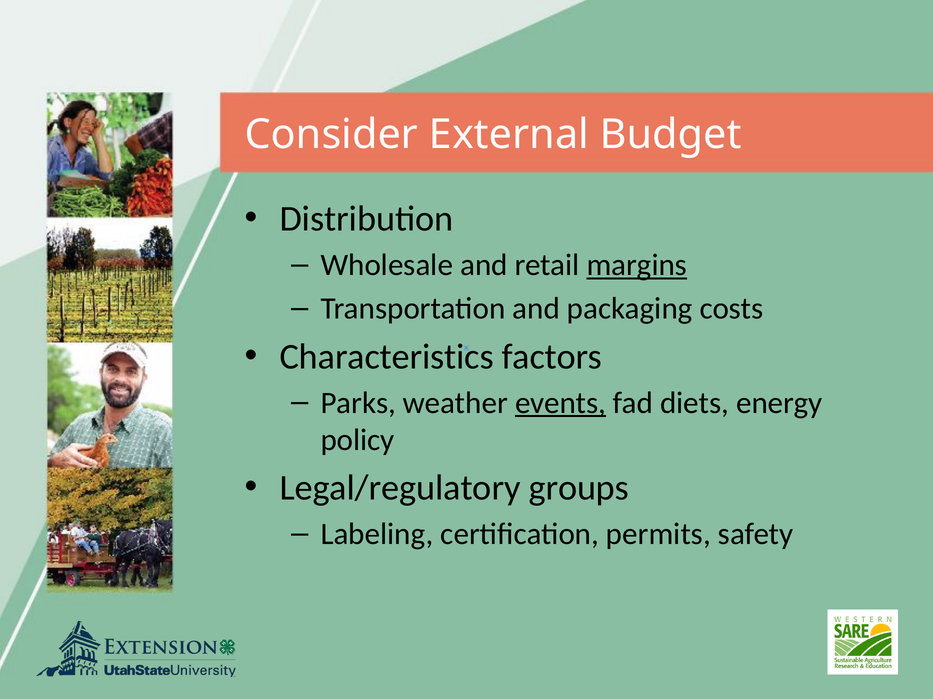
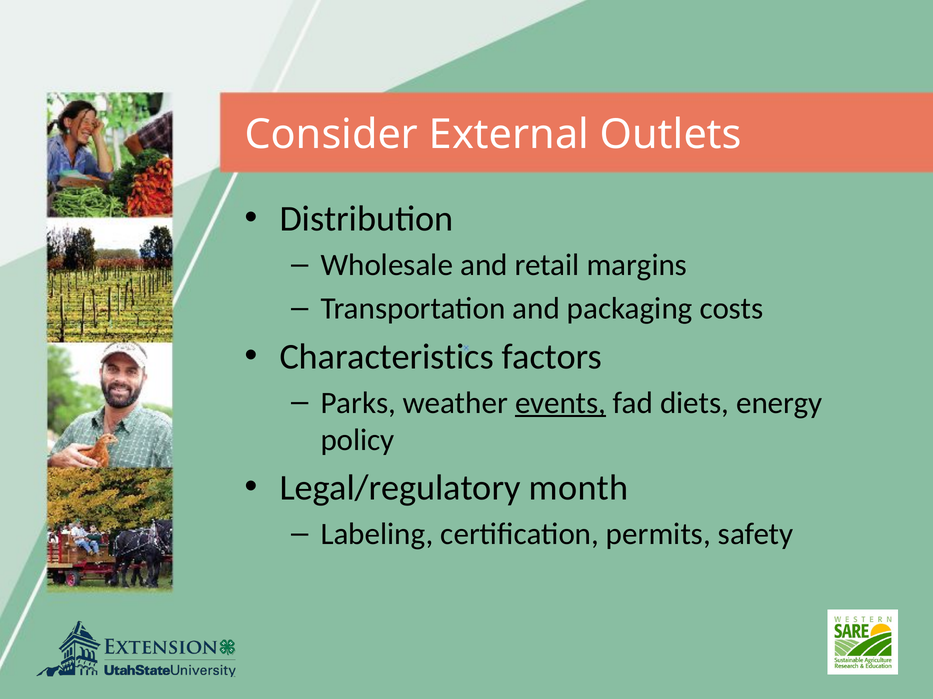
Budget: Budget -> Outlets (671, 135)
margins underline: present -> none (637, 265)
groups: groups -> month (579, 489)
